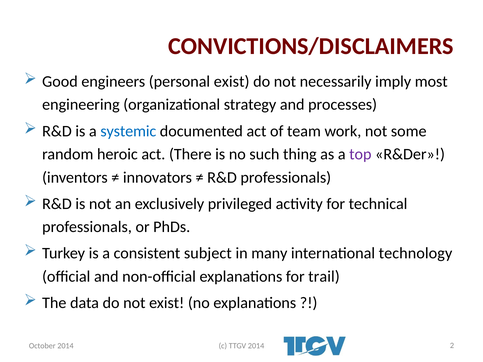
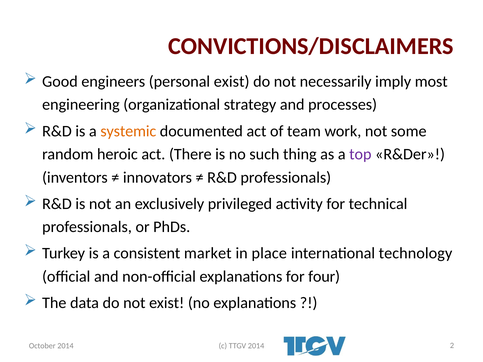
systemic colour: blue -> orange (128, 131)
subject: subject -> market (208, 253)
many: many -> place (269, 253)
trail: trail -> four (324, 277)
